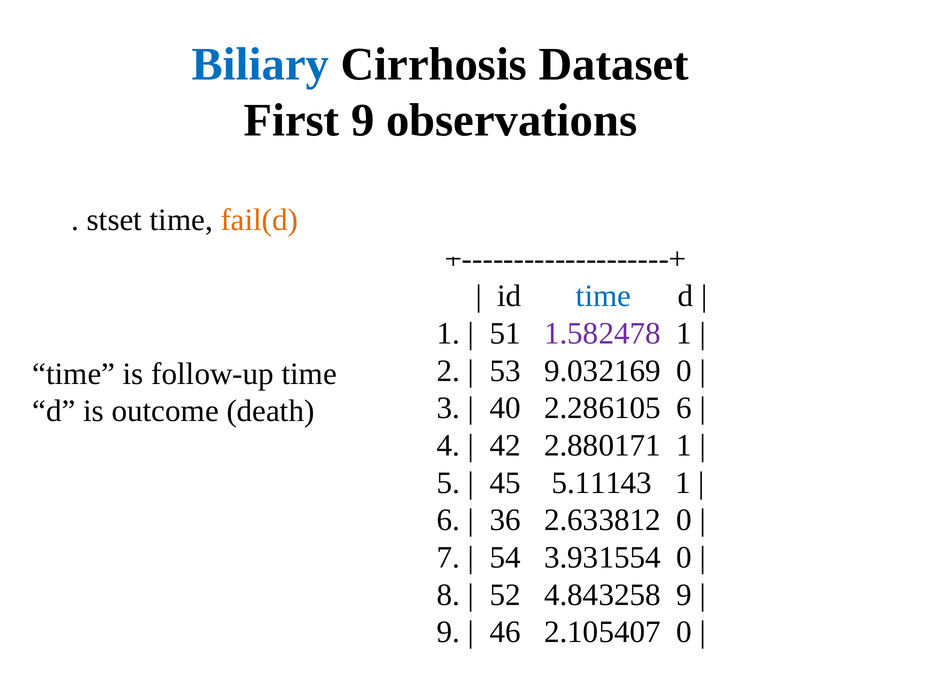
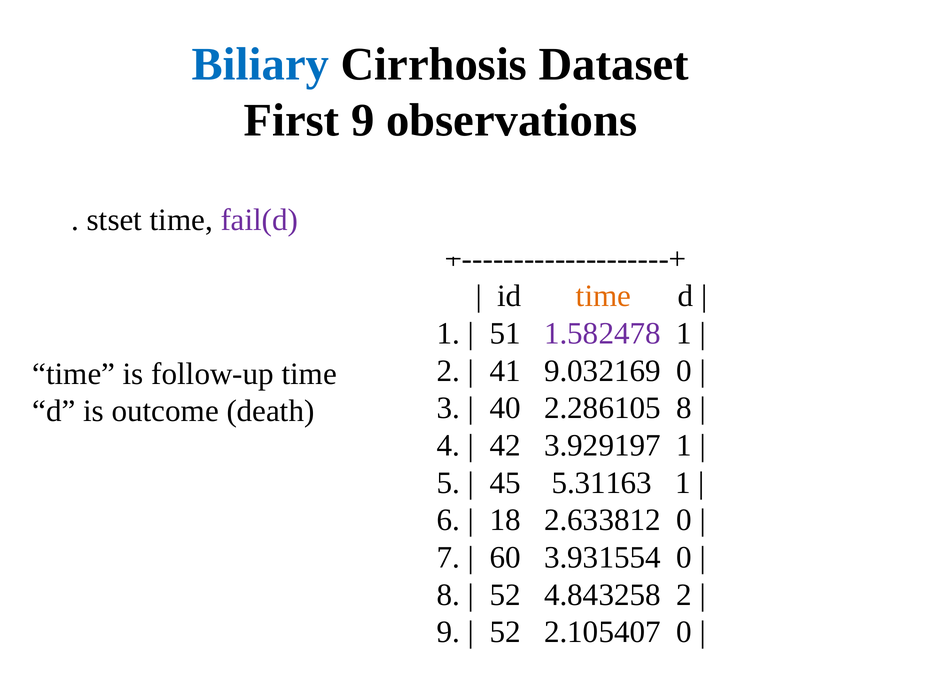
fail(d colour: orange -> purple (259, 220)
time colour: blue -> orange (604, 296)
53: 53 -> 41 (505, 371)
2.286105 6: 6 -> 8 (684, 408)
2.880171: 2.880171 -> 3.929197 (602, 445)
5.11143: 5.11143 -> 5.31163 (602, 483)
36: 36 -> 18 (505, 520)
54: 54 -> 60 (505, 557)
4.843258 9: 9 -> 2 (684, 595)
46: 46 -> 52 (505, 632)
